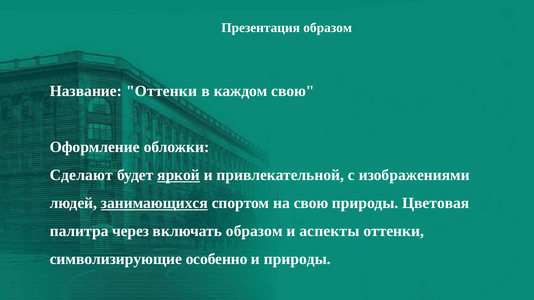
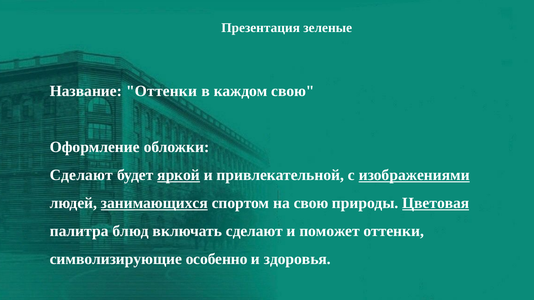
Презентация образом: образом -> зеленые (328, 28)
изображениями underline: none -> present (414, 175)
Цветовая underline: none -> present (436, 203)
через: через -> блюд (131, 231)
включать образом: образом -> сделают (254, 231)
аспекты: аспекты -> поможет (330, 231)
и природы: природы -> здоровья (297, 259)
